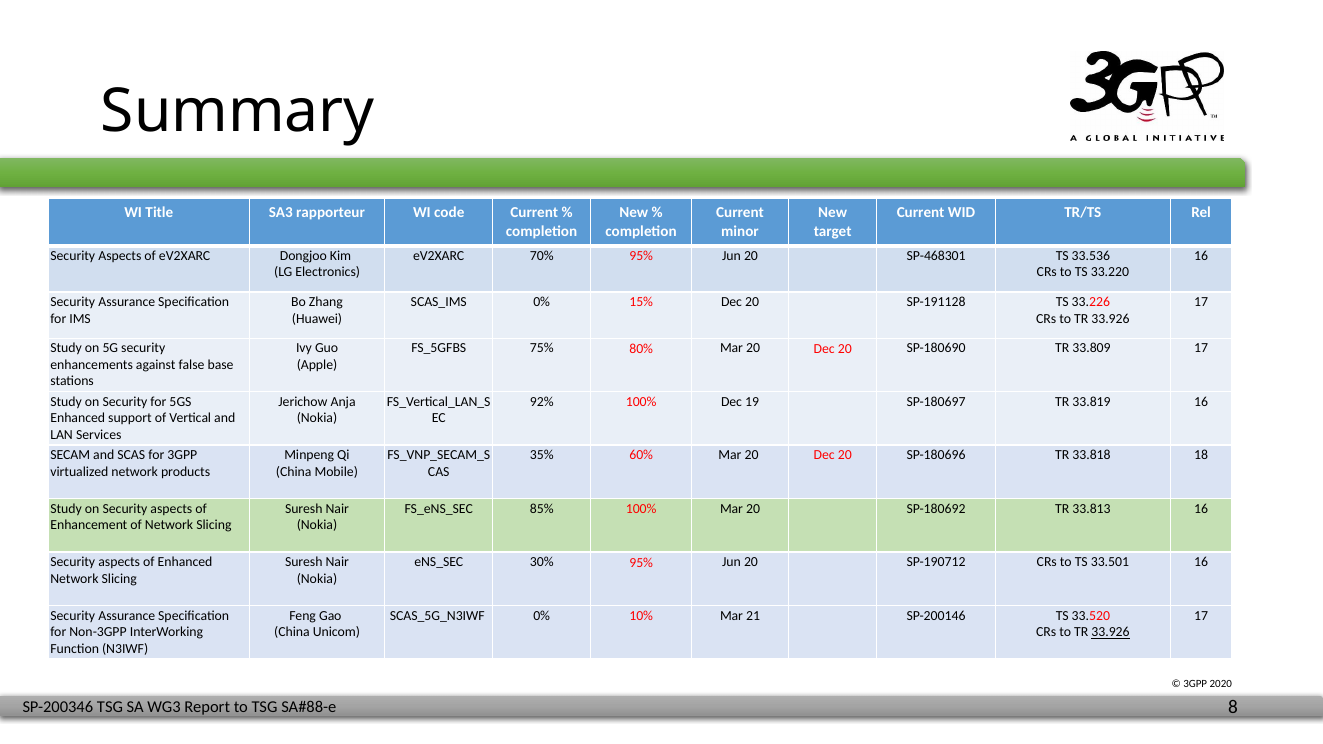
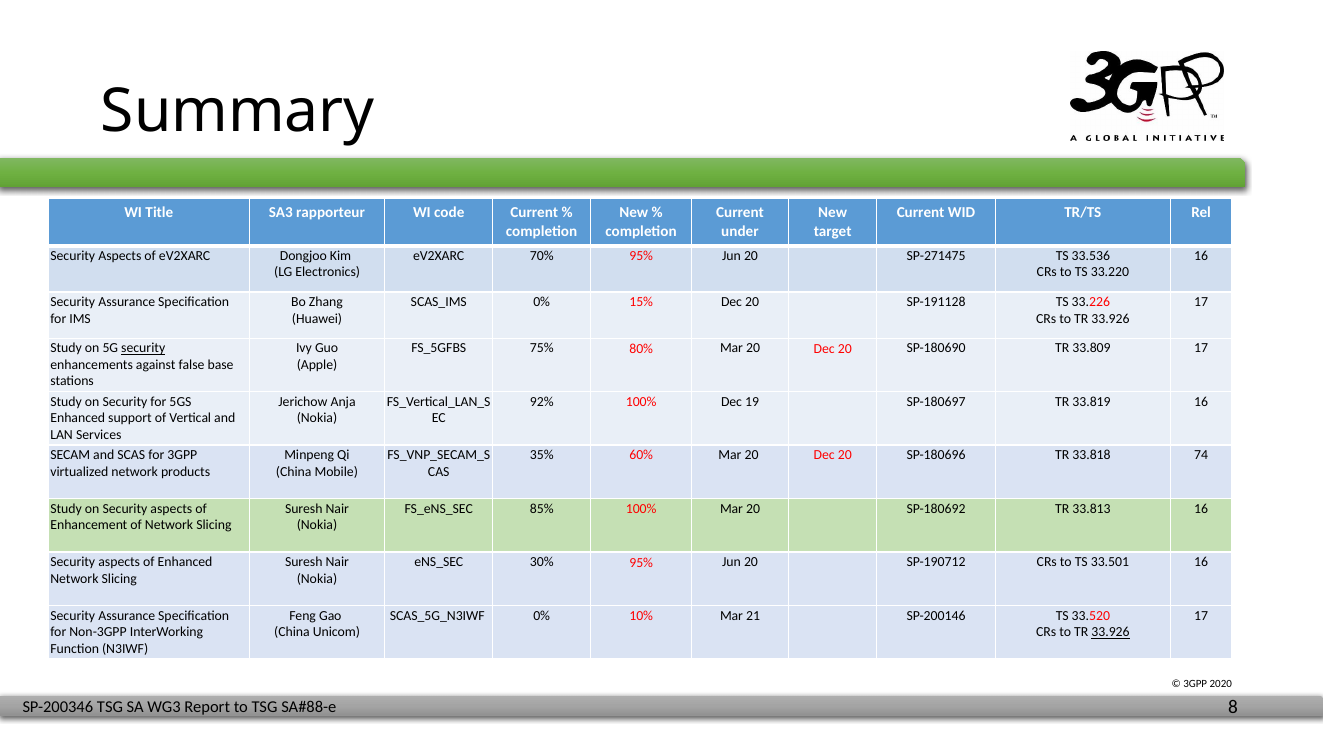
minor: minor -> under (740, 232)
SP-468301: SP-468301 -> SP-271475 (936, 256)
security underline: none -> present (143, 348)
18: 18 -> 74 (1201, 455)
